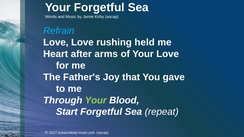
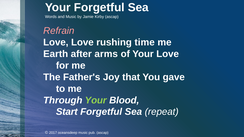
Refrain colour: light blue -> pink (59, 31)
held: held -> time (145, 42)
Heart: Heart -> Earth (56, 54)
